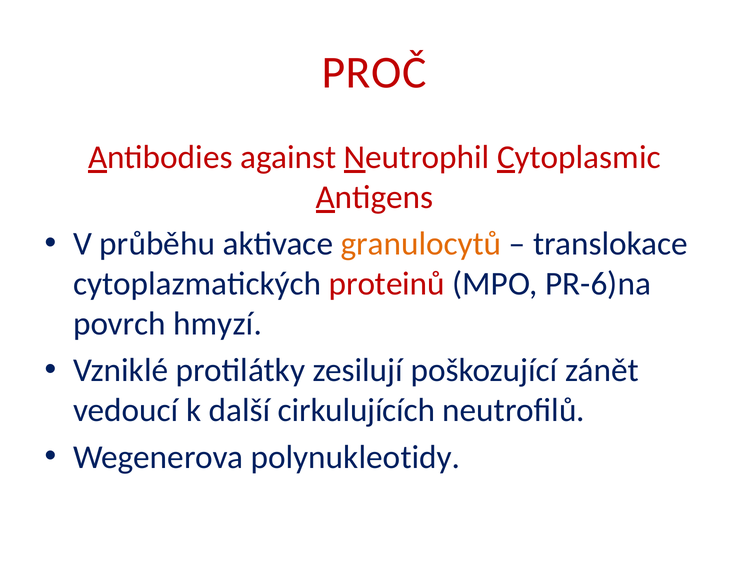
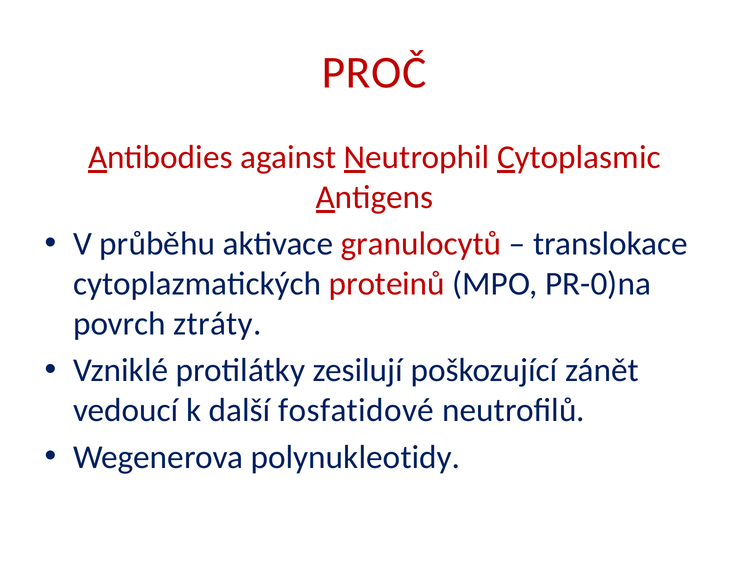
granulocytů colour: orange -> red (421, 244)
PR-6)na: PR-6)na -> PR-0)na (598, 284)
hmyzí: hmyzí -> ztráty (217, 324)
cirkulujících: cirkulujících -> fosfatidové (356, 410)
